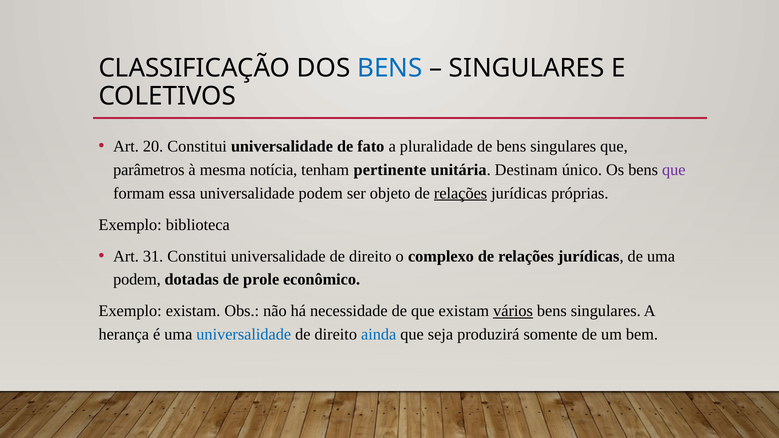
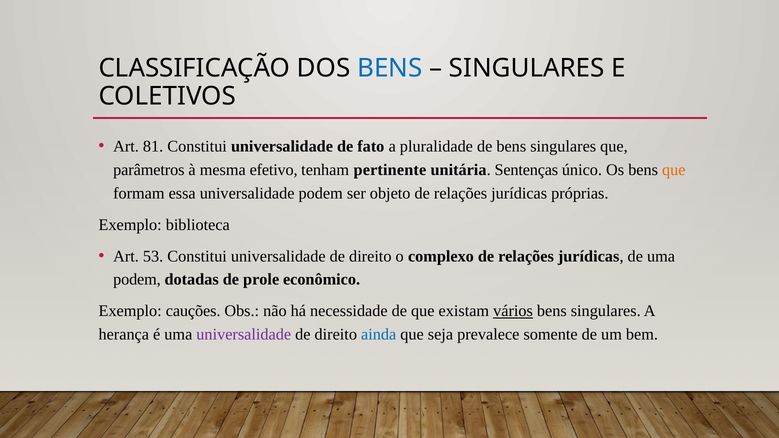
20: 20 -> 81 (153, 146)
notícia: notícia -> efetivo (274, 170)
Destinam: Destinam -> Sentenças (526, 170)
que colour: purple -> orange (674, 170)
relações underline: present -> none (461, 193)
31: 31 -> 53 (153, 256)
Exemplo existam: existam -> cauções (193, 311)
universalidade colour: blue -> purple (244, 335)
produzirá: produzirá -> prevalece (488, 335)
